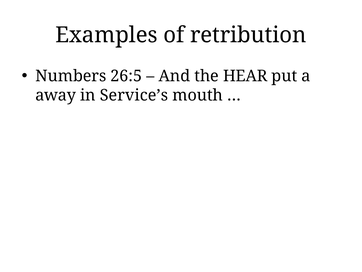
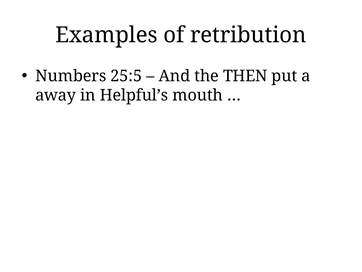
26:5: 26:5 -> 25:5 (126, 76)
HEAR: HEAR -> THEN (245, 76)
Service’s: Service’s -> Helpful’s (134, 95)
